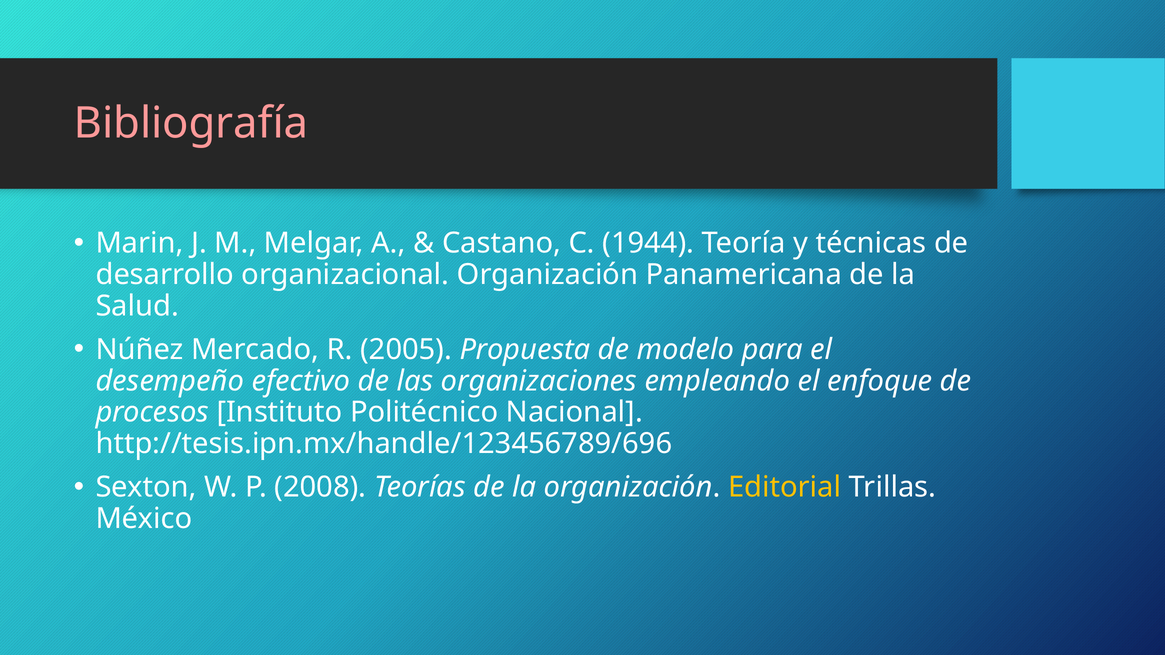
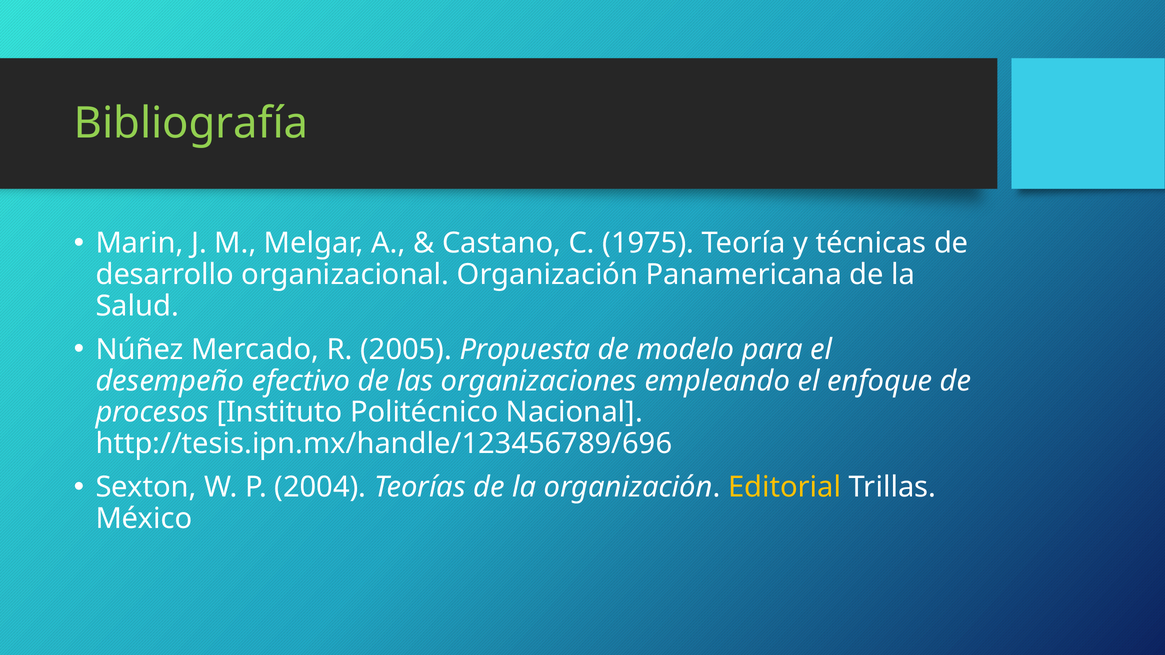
Bibliografía colour: pink -> light green (191, 123)
1944: 1944 -> 1975 (648, 243)
2008: 2008 -> 2004 (320, 488)
